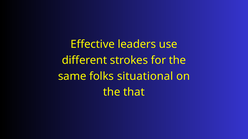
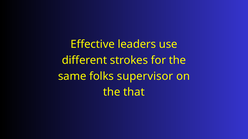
situational: situational -> supervisor (145, 76)
